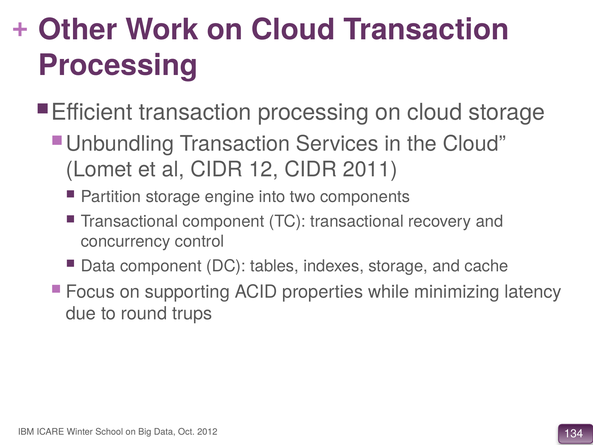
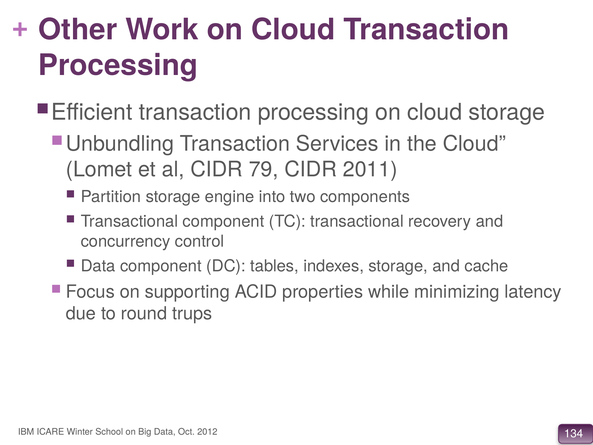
12: 12 -> 79 (264, 169)
